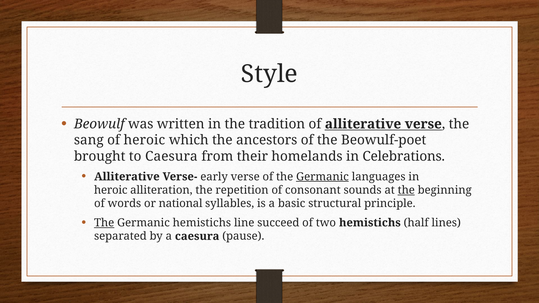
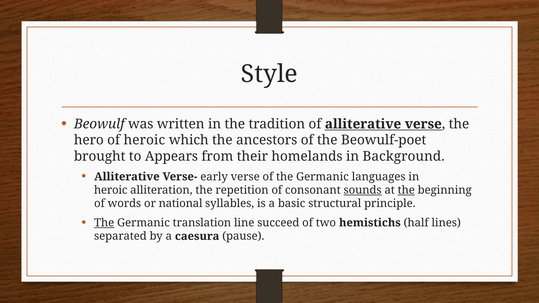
sang: sang -> hero (89, 140)
to Caesura: Caesura -> Appears (171, 156)
Celebrations: Celebrations -> Background (404, 156)
Germanic underline: present -> none (322, 177)
sounds underline: none -> present (363, 190)
Germanic hemistichs: hemistichs -> translation (202, 223)
